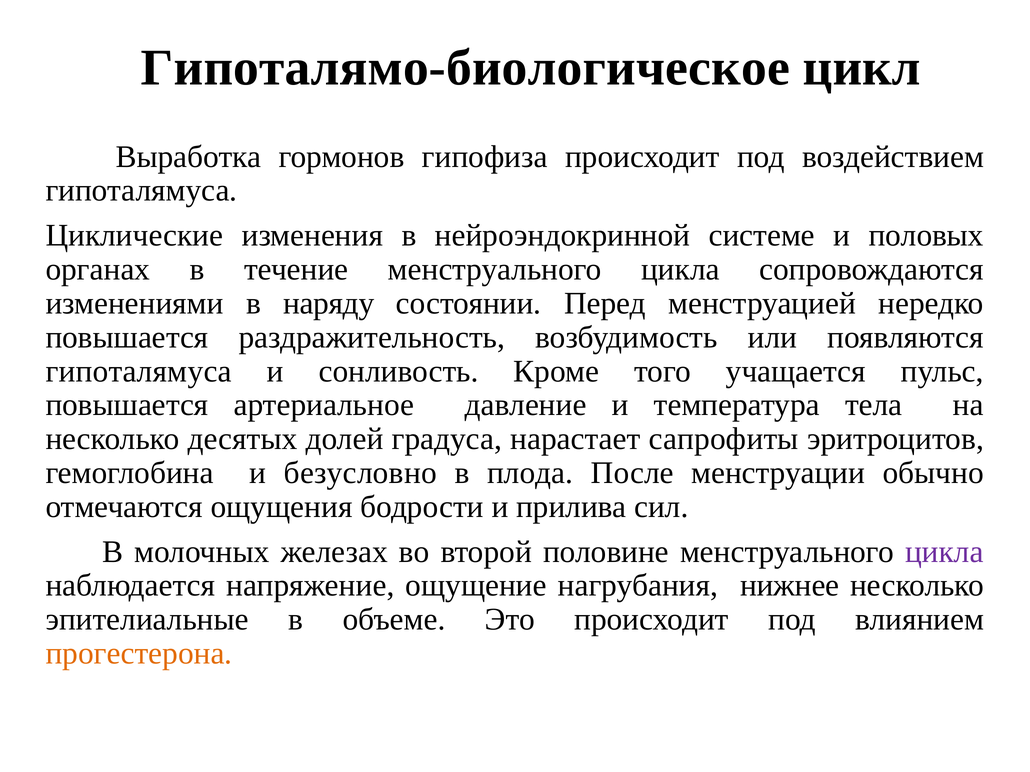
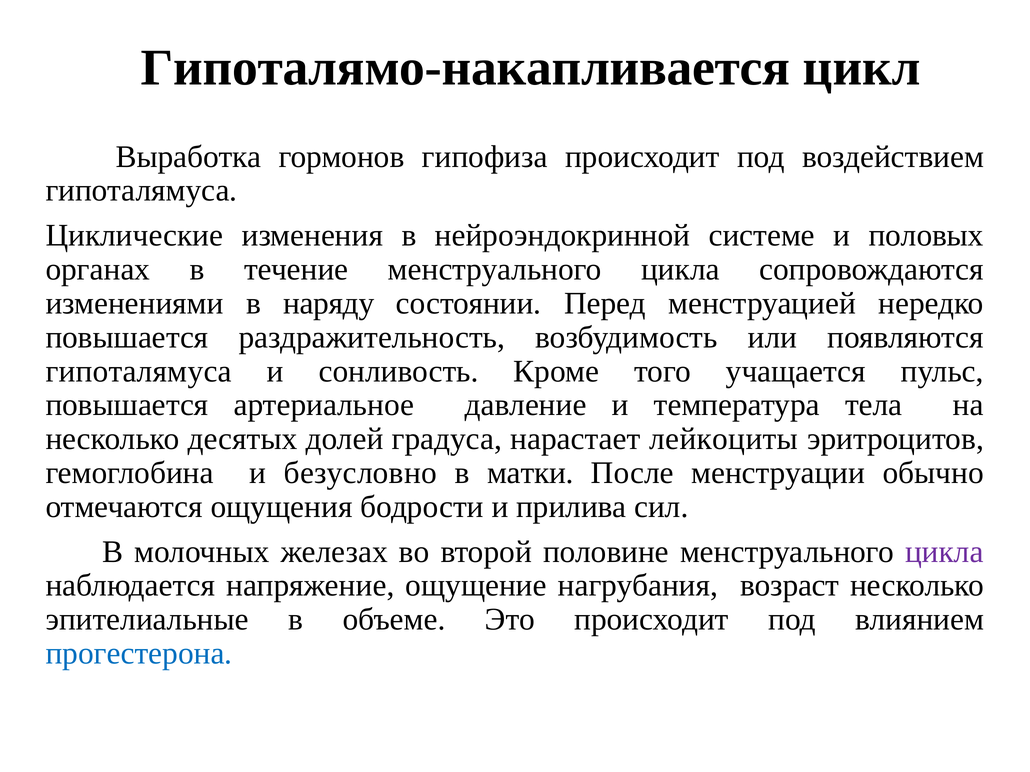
Гипоталямо-биологическое: Гипоталямо-биологическое -> Гипоталямо-накапливается (466, 68)
сапрофиты: сапрофиты -> лейкоциты (724, 439)
плода: плода -> матки (530, 473)
нижнее: нижнее -> возраст (790, 586)
прогестерона colour: orange -> blue (139, 654)
